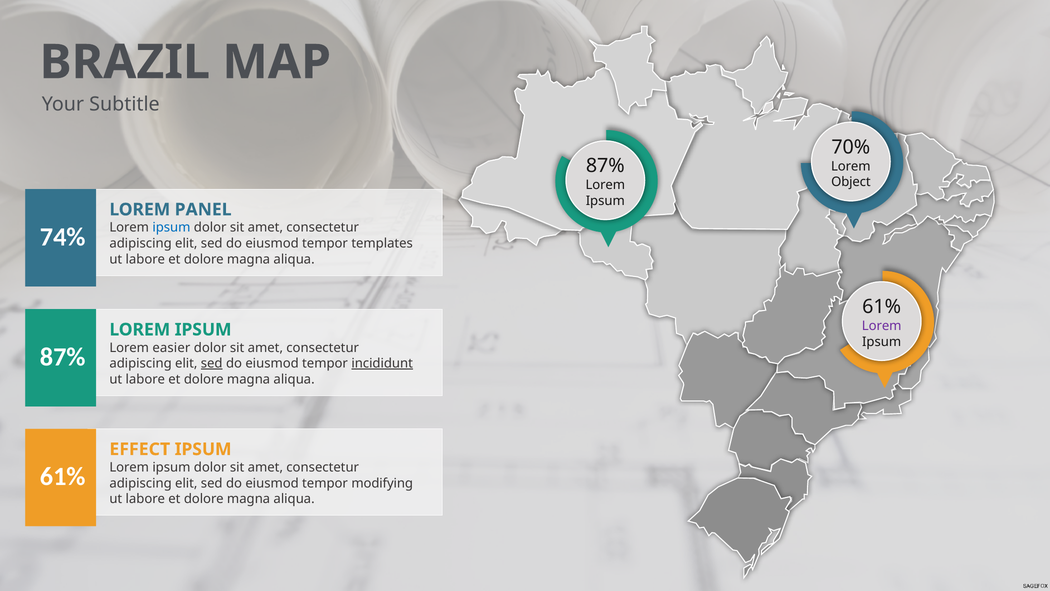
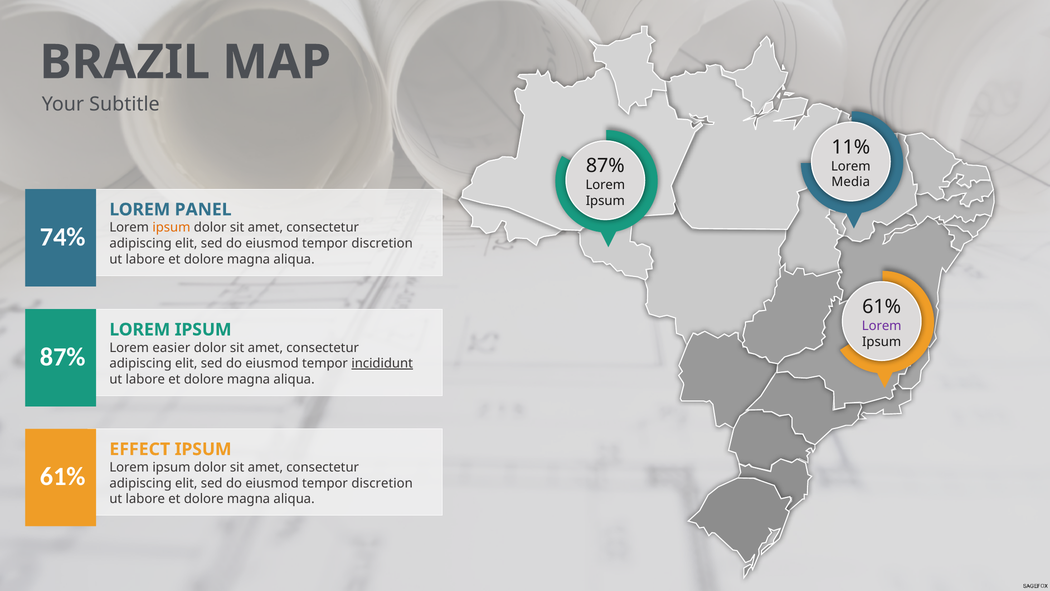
70%: 70% -> 11% (851, 147)
Object: Object -> Media (851, 182)
ipsum colour: blue -> orange (171, 228)
templates: templates -> discretion (382, 243)
sed underline: present -> none (212, 363)
modifying: modifying -> discretion (382, 483)
